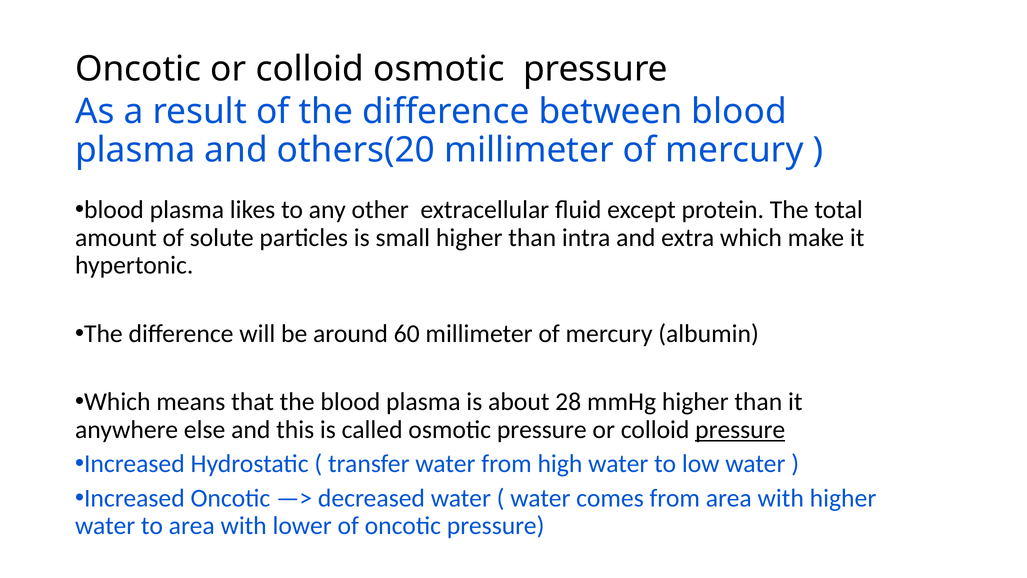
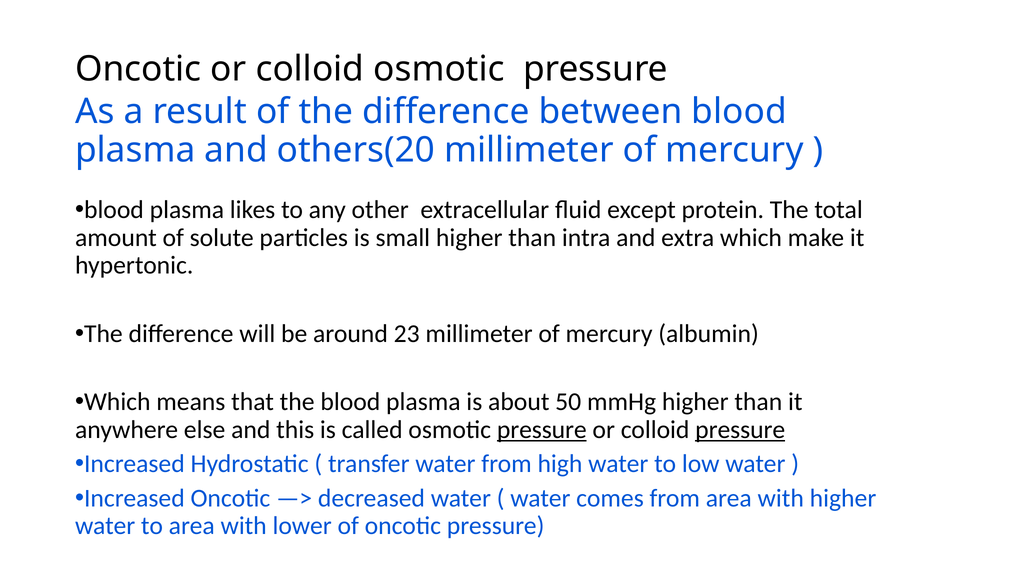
60: 60 -> 23 (407, 333)
28: 28 -> 50 (568, 402)
pressure underline: none -> present (542, 430)
